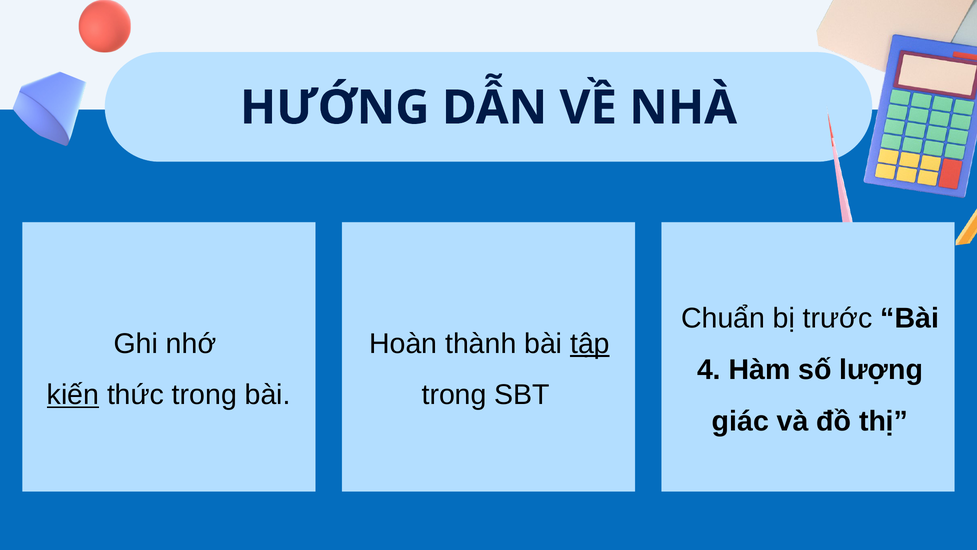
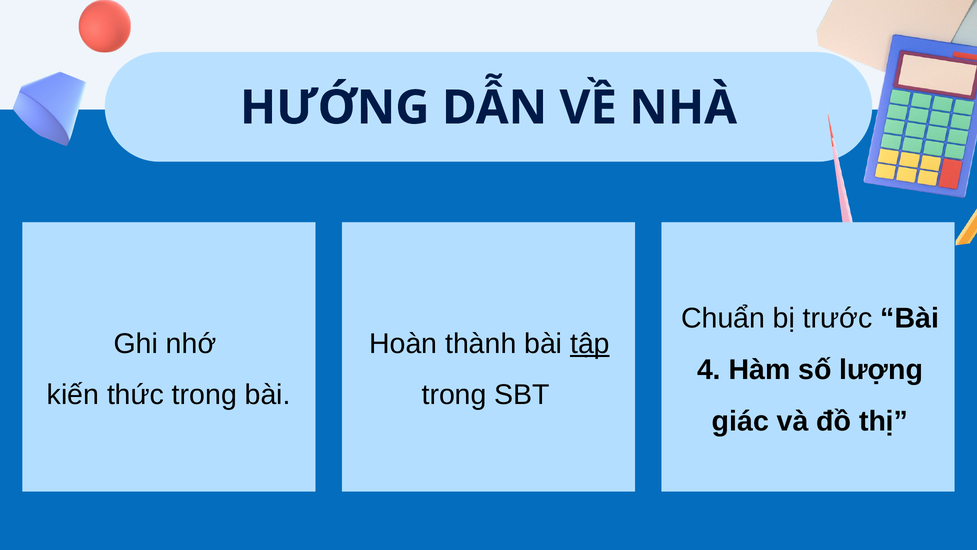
kiến underline: present -> none (73, 395)
